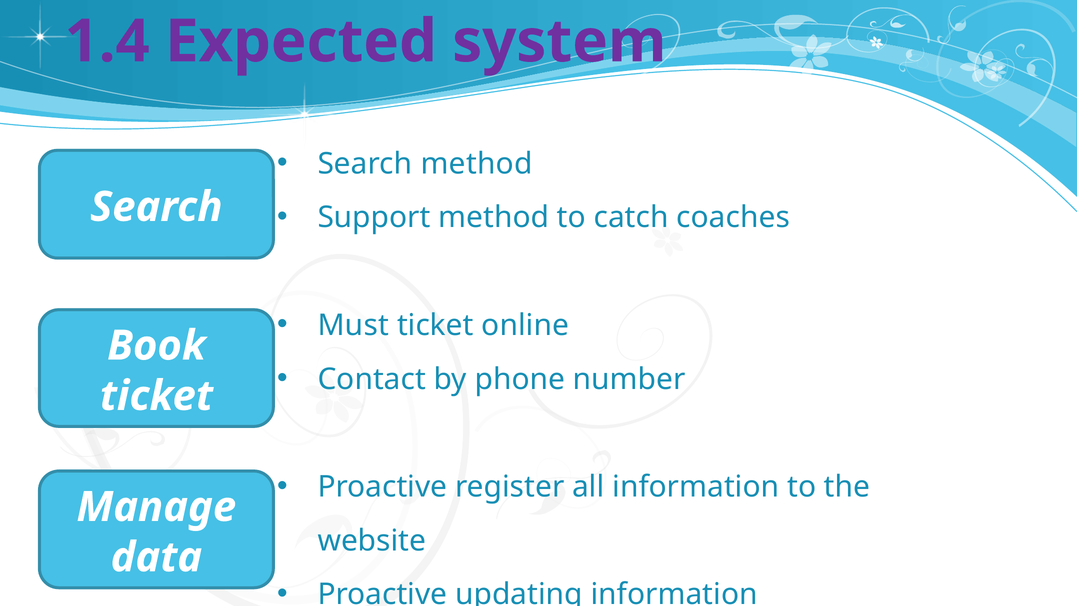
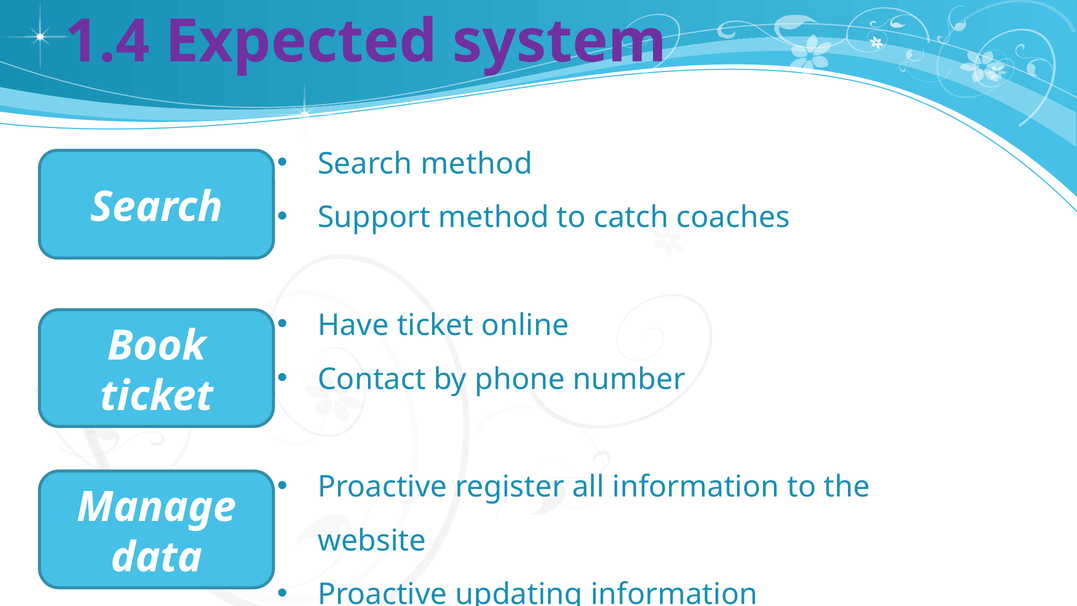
Must: Must -> Have (353, 325)
